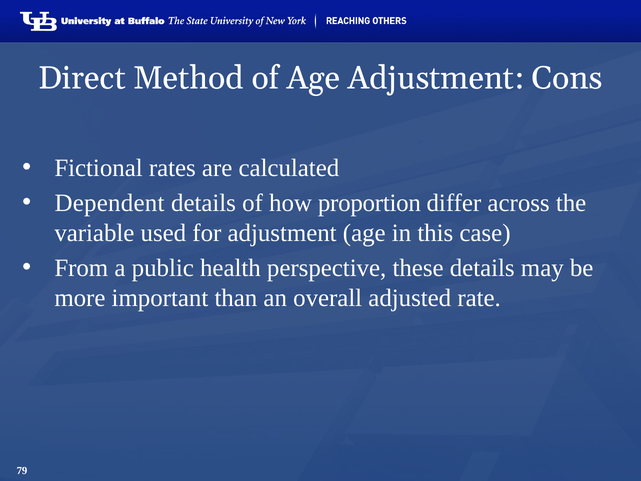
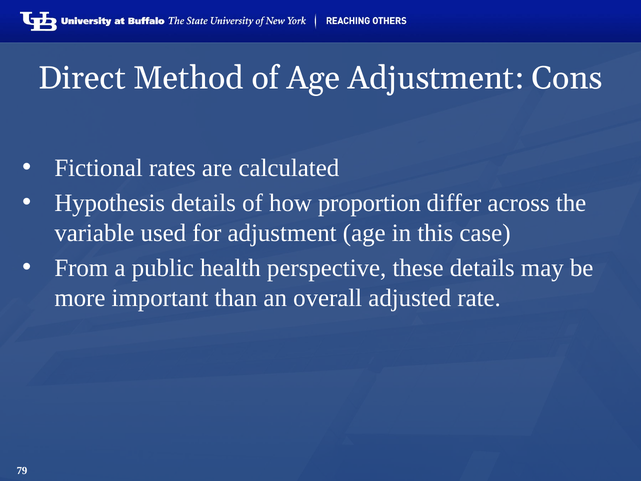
Dependent: Dependent -> Hypothesis (110, 203)
